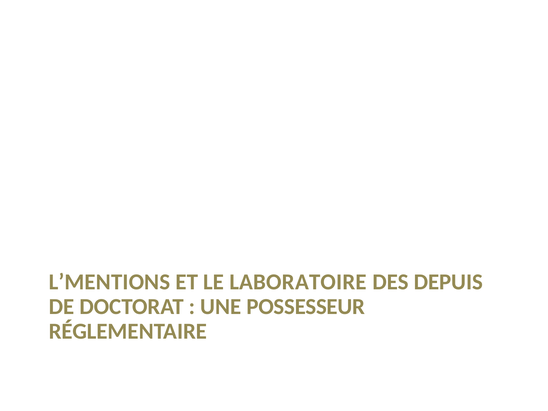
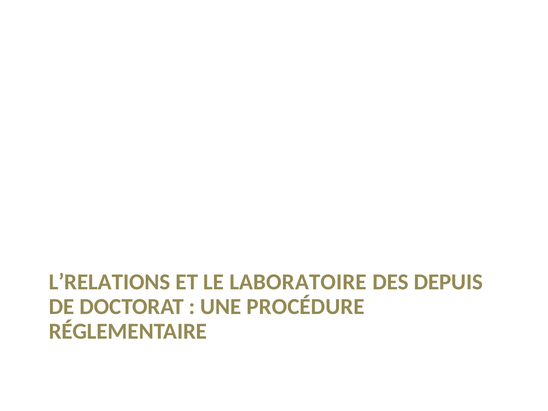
L’MENTIONS: L’MENTIONS -> L’RELATIONS (110, 282)
POSSESSEUR: POSSESSEUR -> PROCÉDURE (306, 307)
